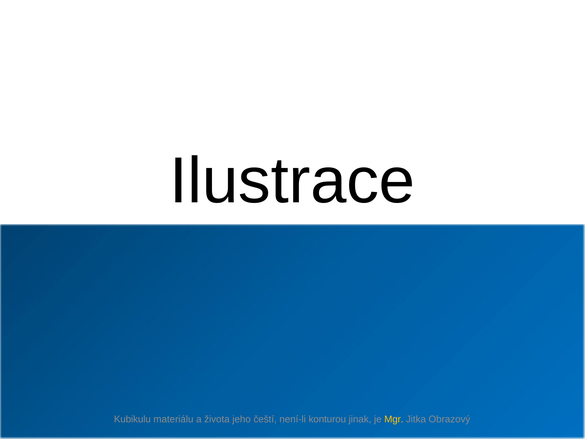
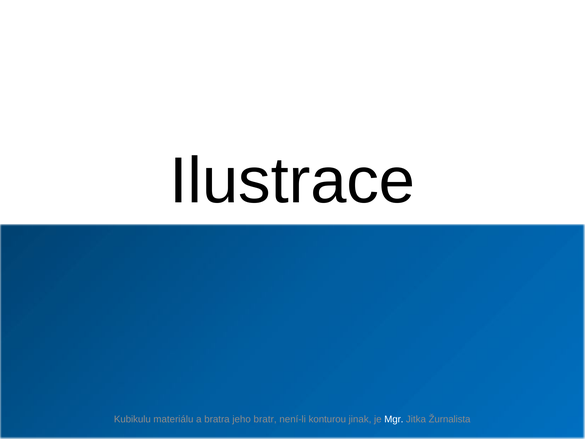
života: života -> bratra (217, 419)
čeští: čeští -> bratr (265, 419)
Mgr colour: yellow -> white (394, 419)
Obrazový: Obrazový -> Žurnalista (450, 419)
